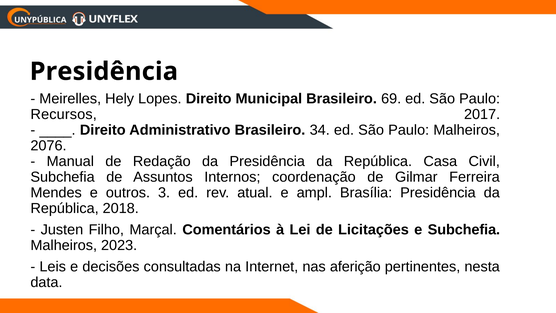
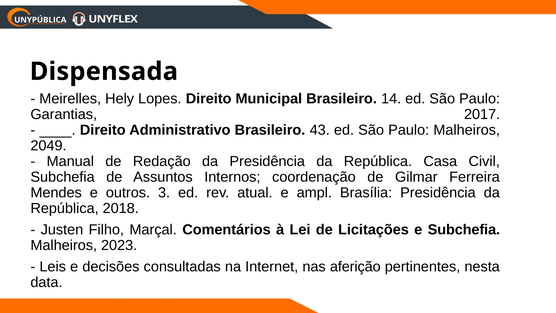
Presidência: Presidência -> Dispensada (104, 71)
69: 69 -> 14 (391, 99)
Recursos: Recursos -> Garantias (64, 114)
34: 34 -> 43 (320, 130)
2076: 2076 -> 2049 (48, 146)
